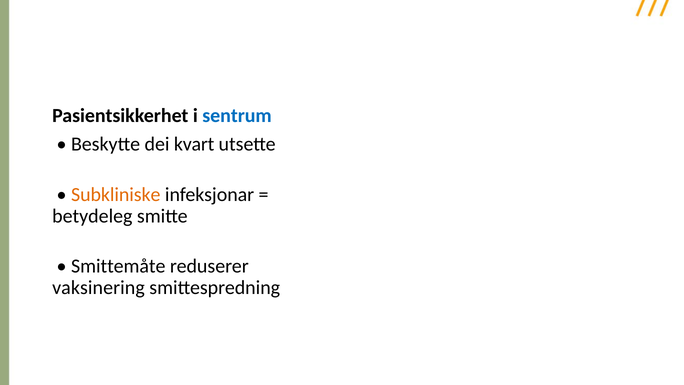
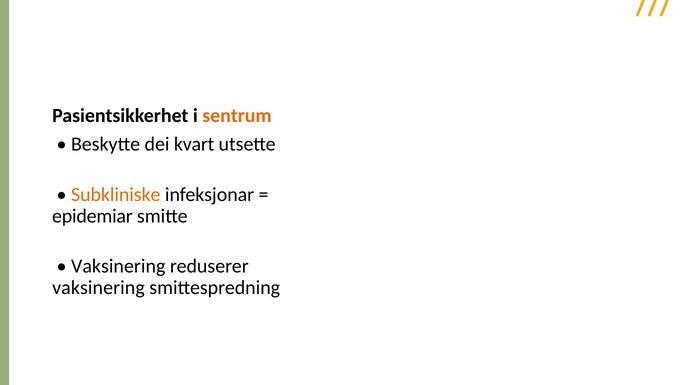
sentrum colour: blue -> orange (237, 116)
betydeleg: betydeleg -> epidemiar (92, 216)
Smittemåte: Smittemåte -> Vaksinering (118, 266)
